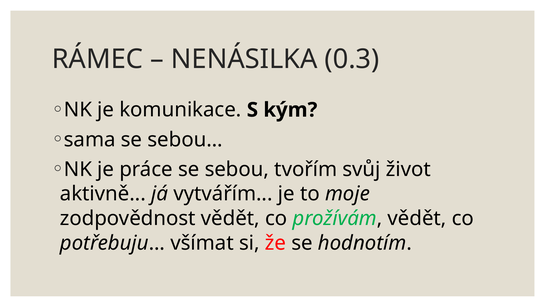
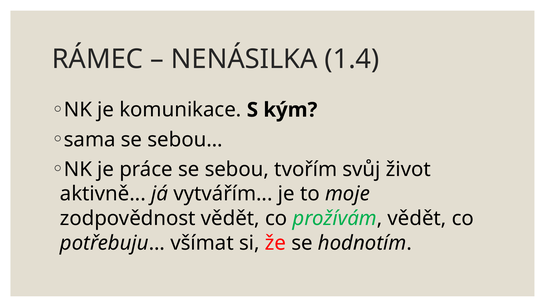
0.3: 0.3 -> 1.4 (352, 59)
